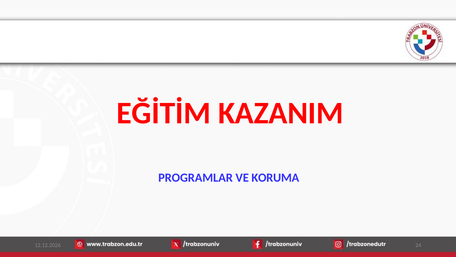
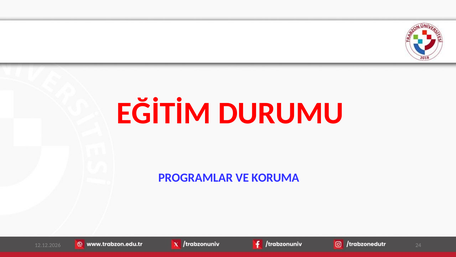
KAZANIM: KAZANIM -> DURUMU (281, 113)
